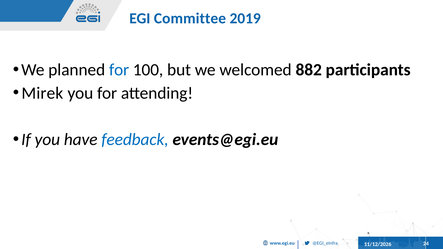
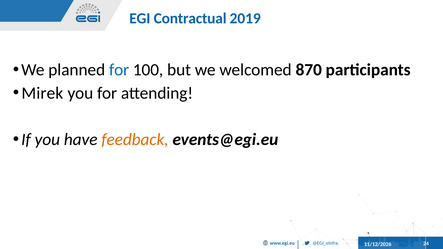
Committee: Committee -> Contractual (190, 19)
882: 882 -> 870 (309, 70)
feedback colour: blue -> orange (135, 140)
